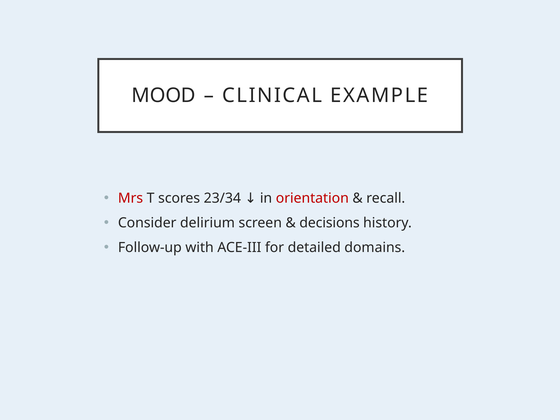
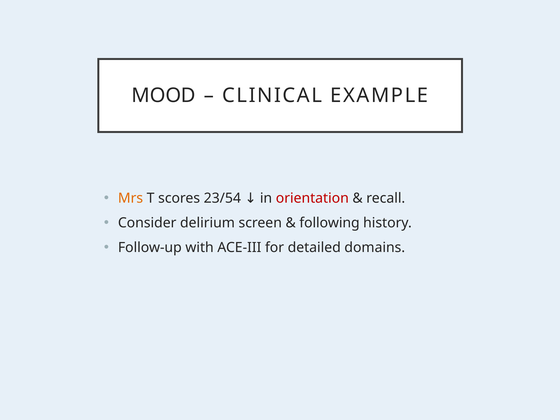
Mrs colour: red -> orange (131, 198)
23/34: 23/34 -> 23/54 (222, 198)
decisions: decisions -> following (330, 223)
